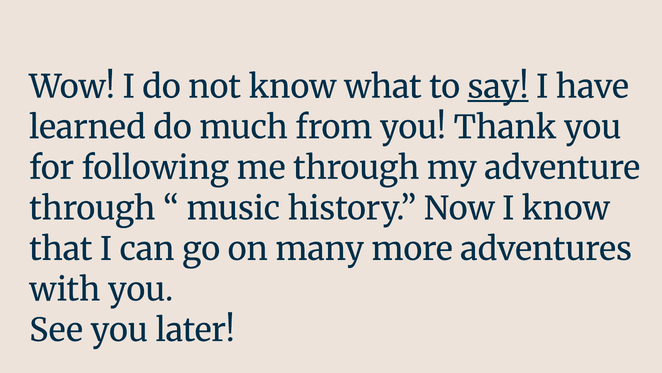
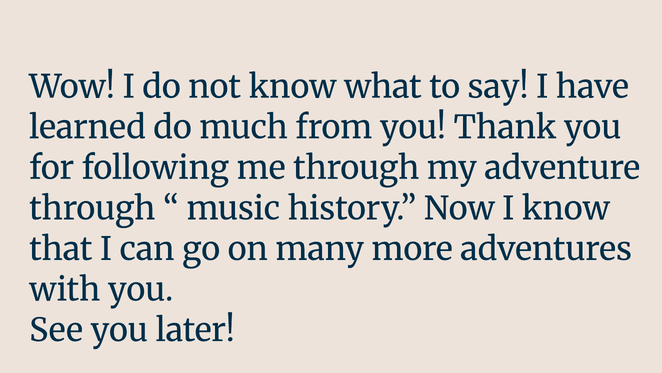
say underline: present -> none (498, 87)
